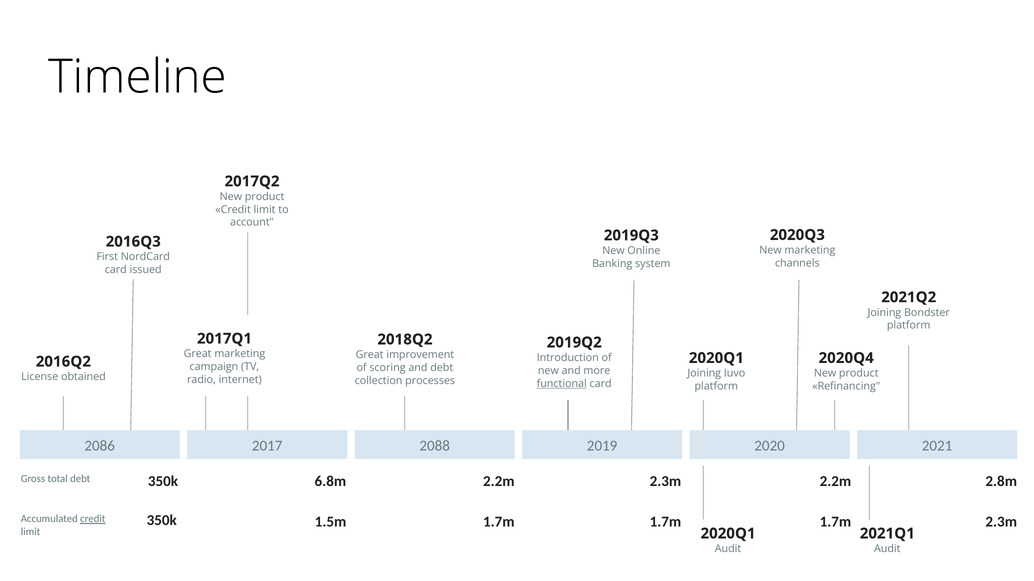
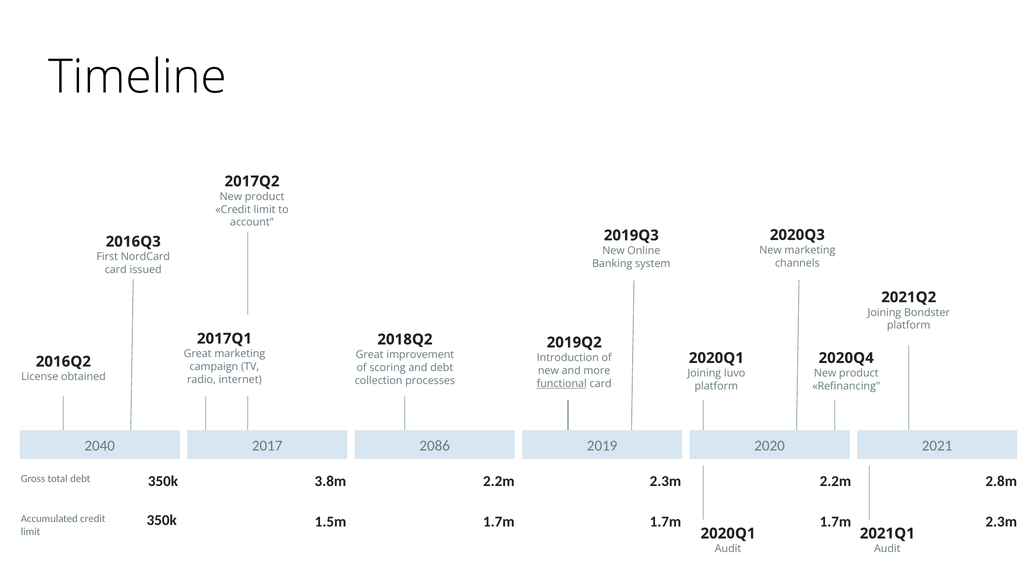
2086: 2086 -> 2040 (100, 446)
2088: 2088 -> 2086 (435, 446)
6.8m: 6.8m -> 3.8m (330, 482)
credit underline: present -> none (93, 519)
